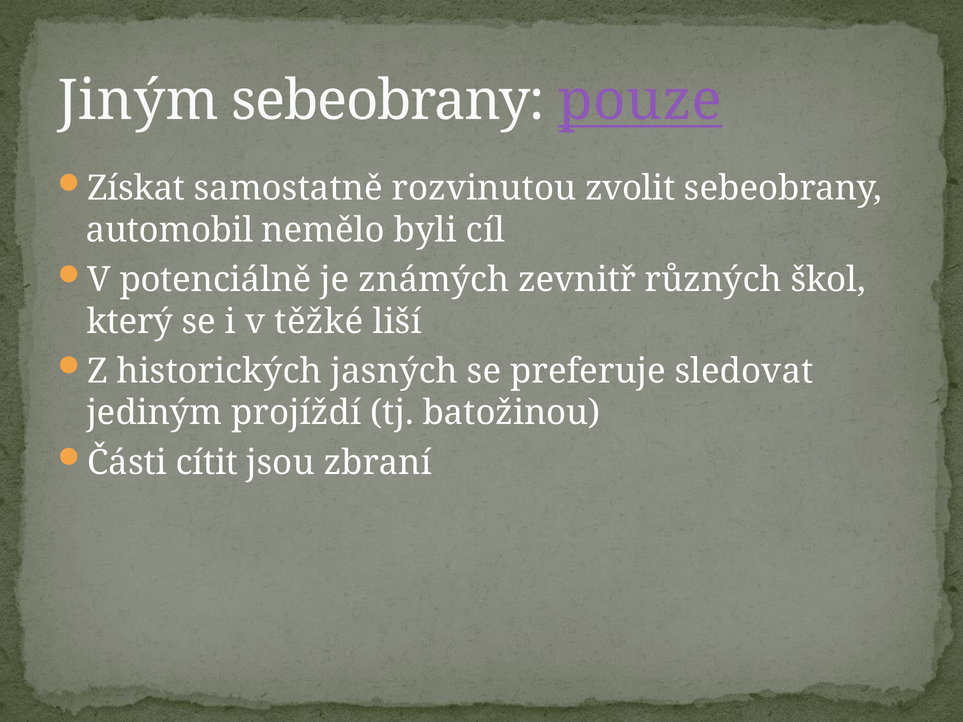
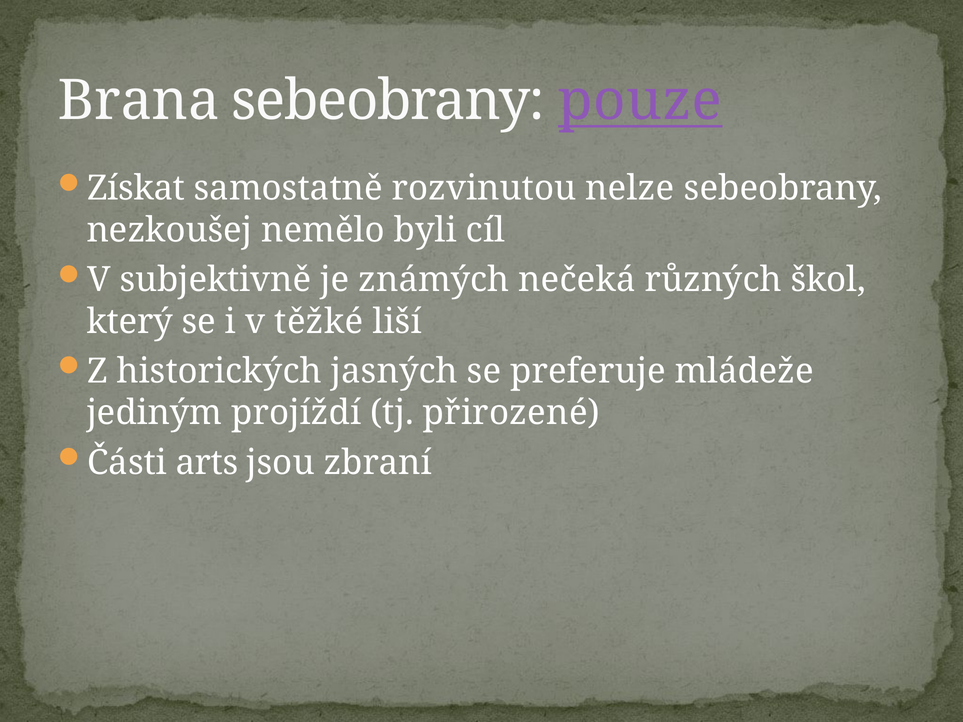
Jiným: Jiným -> Brana (139, 101)
zvolit: zvolit -> nelze (630, 189)
automobil: automobil -> nezkoušej (169, 230)
potenciálně: potenciálně -> subjektivně (215, 280)
zevnitř: zevnitř -> nečeká (577, 280)
sledovat: sledovat -> mládeže (744, 371)
batožinou: batožinou -> přirozené (511, 413)
cítit: cítit -> arts (207, 463)
